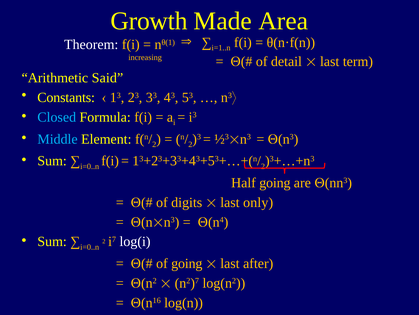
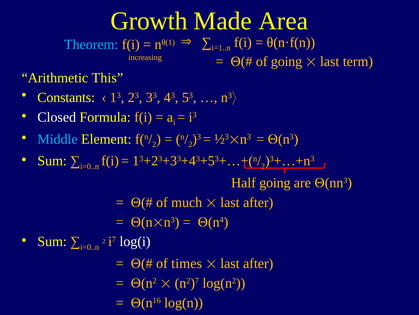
Theorem colour: white -> light blue (91, 45)
of detail: detail -> going (287, 61)
Said: Said -> This (107, 78)
Closed colour: light blue -> white (57, 117)
digits: digits -> much (187, 202)
only: only -> after (258, 202)
of going: going -> times (187, 263)
